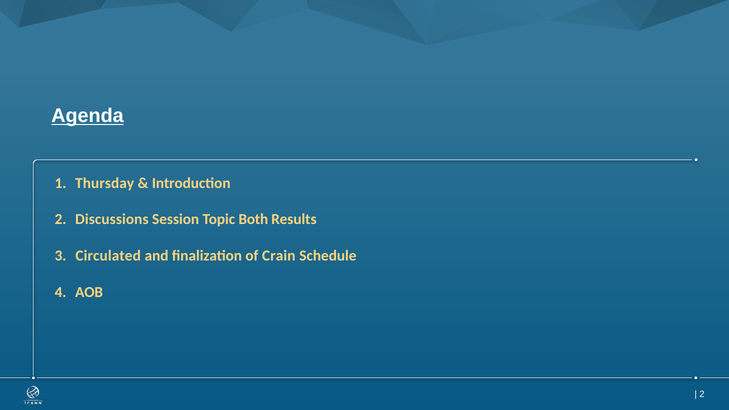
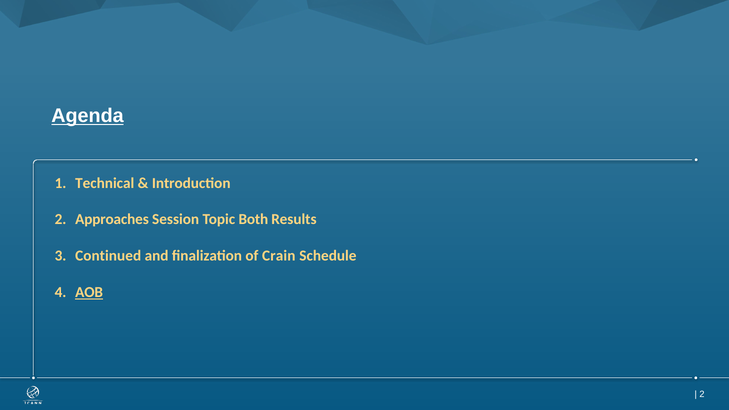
Thursday: Thursday -> Technical (105, 183)
Discussions: Discussions -> Approaches (112, 220)
Circulated: Circulated -> Continued (108, 256)
AOB underline: none -> present (89, 292)
